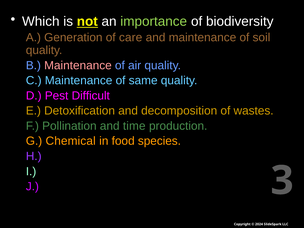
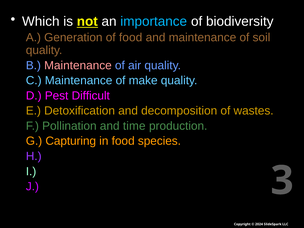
importance colour: light green -> light blue (154, 21)
of care: care -> food (131, 37)
same: same -> make (143, 81)
Chemical: Chemical -> Capturing (71, 141)
